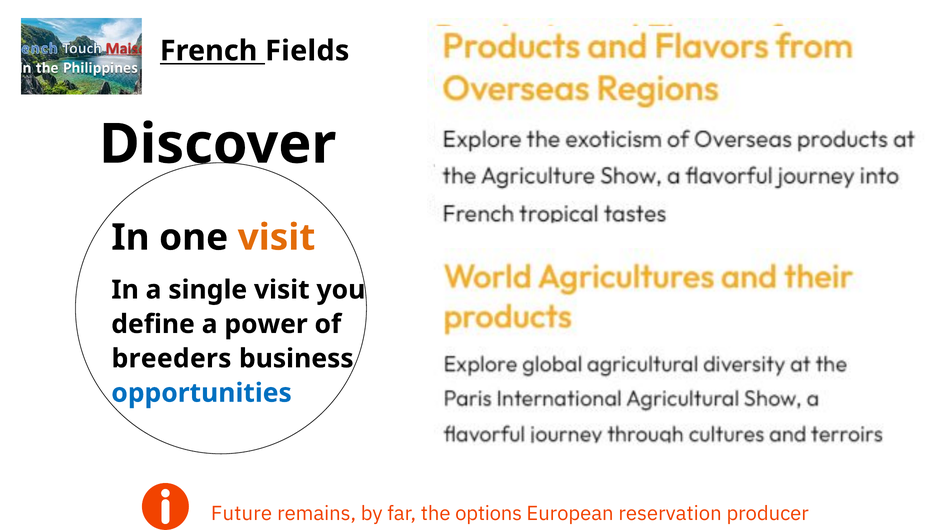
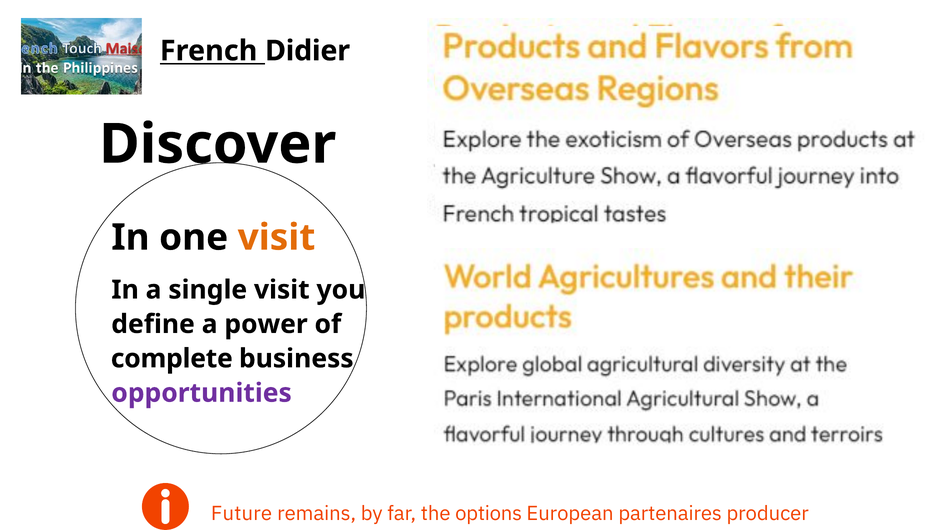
Fields: Fields -> Didier (308, 51)
breeders: breeders -> complete (172, 359)
opportunities colour: blue -> purple (202, 393)
reservation: reservation -> partenaires (670, 514)
